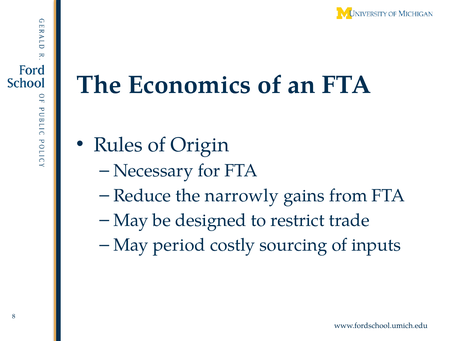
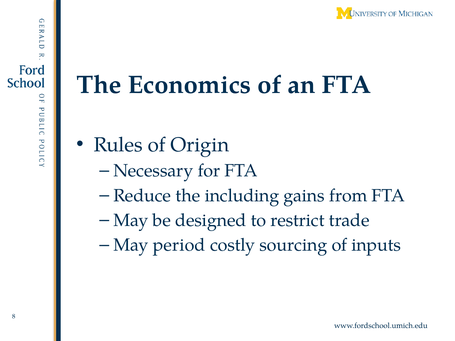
narrowly: narrowly -> including (242, 196)
